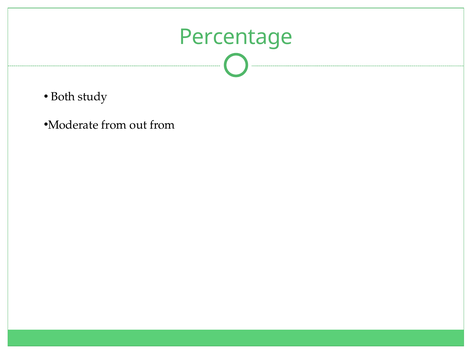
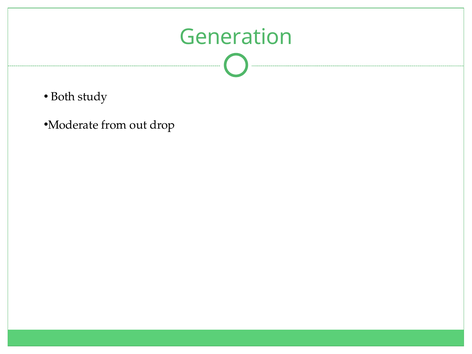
Percentage: Percentage -> Generation (236, 37)
out from: from -> drop (162, 125)
